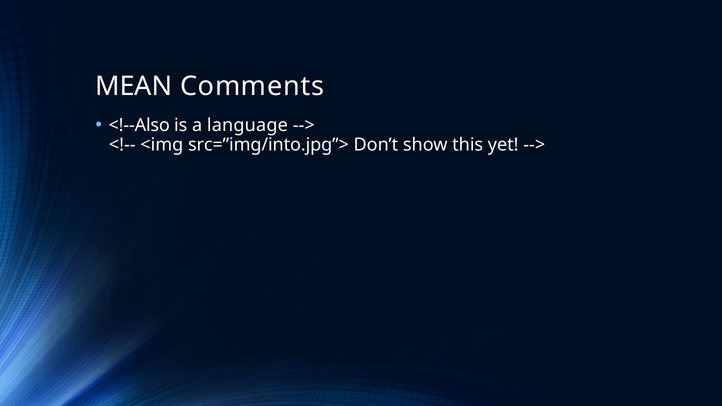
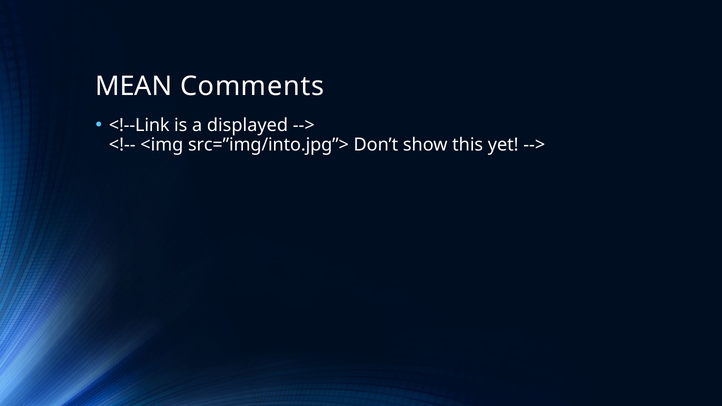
<!--Also: <!--Also -> <!--Link (139, 125)
language: language -> displayed (247, 125)
